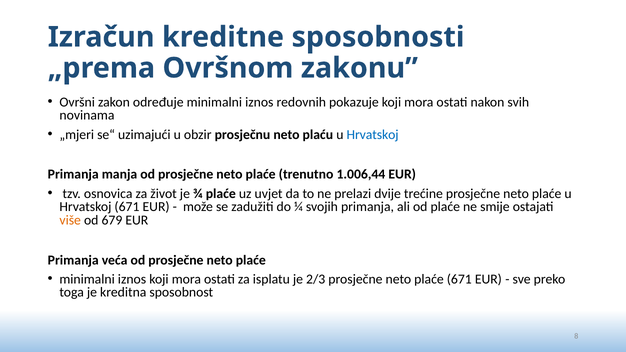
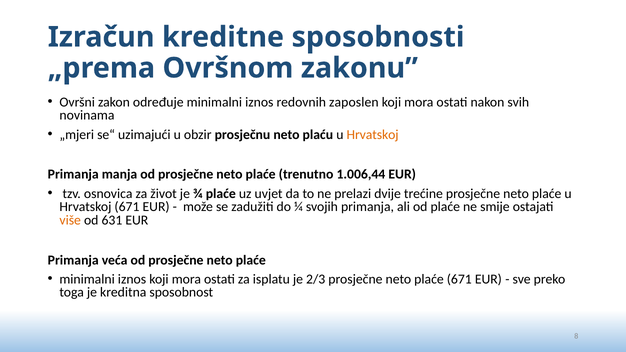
pokazuje: pokazuje -> zaposlen (354, 102)
Hrvatskoj colour: blue -> orange (373, 135)
679: 679 -> 631 (112, 220)
